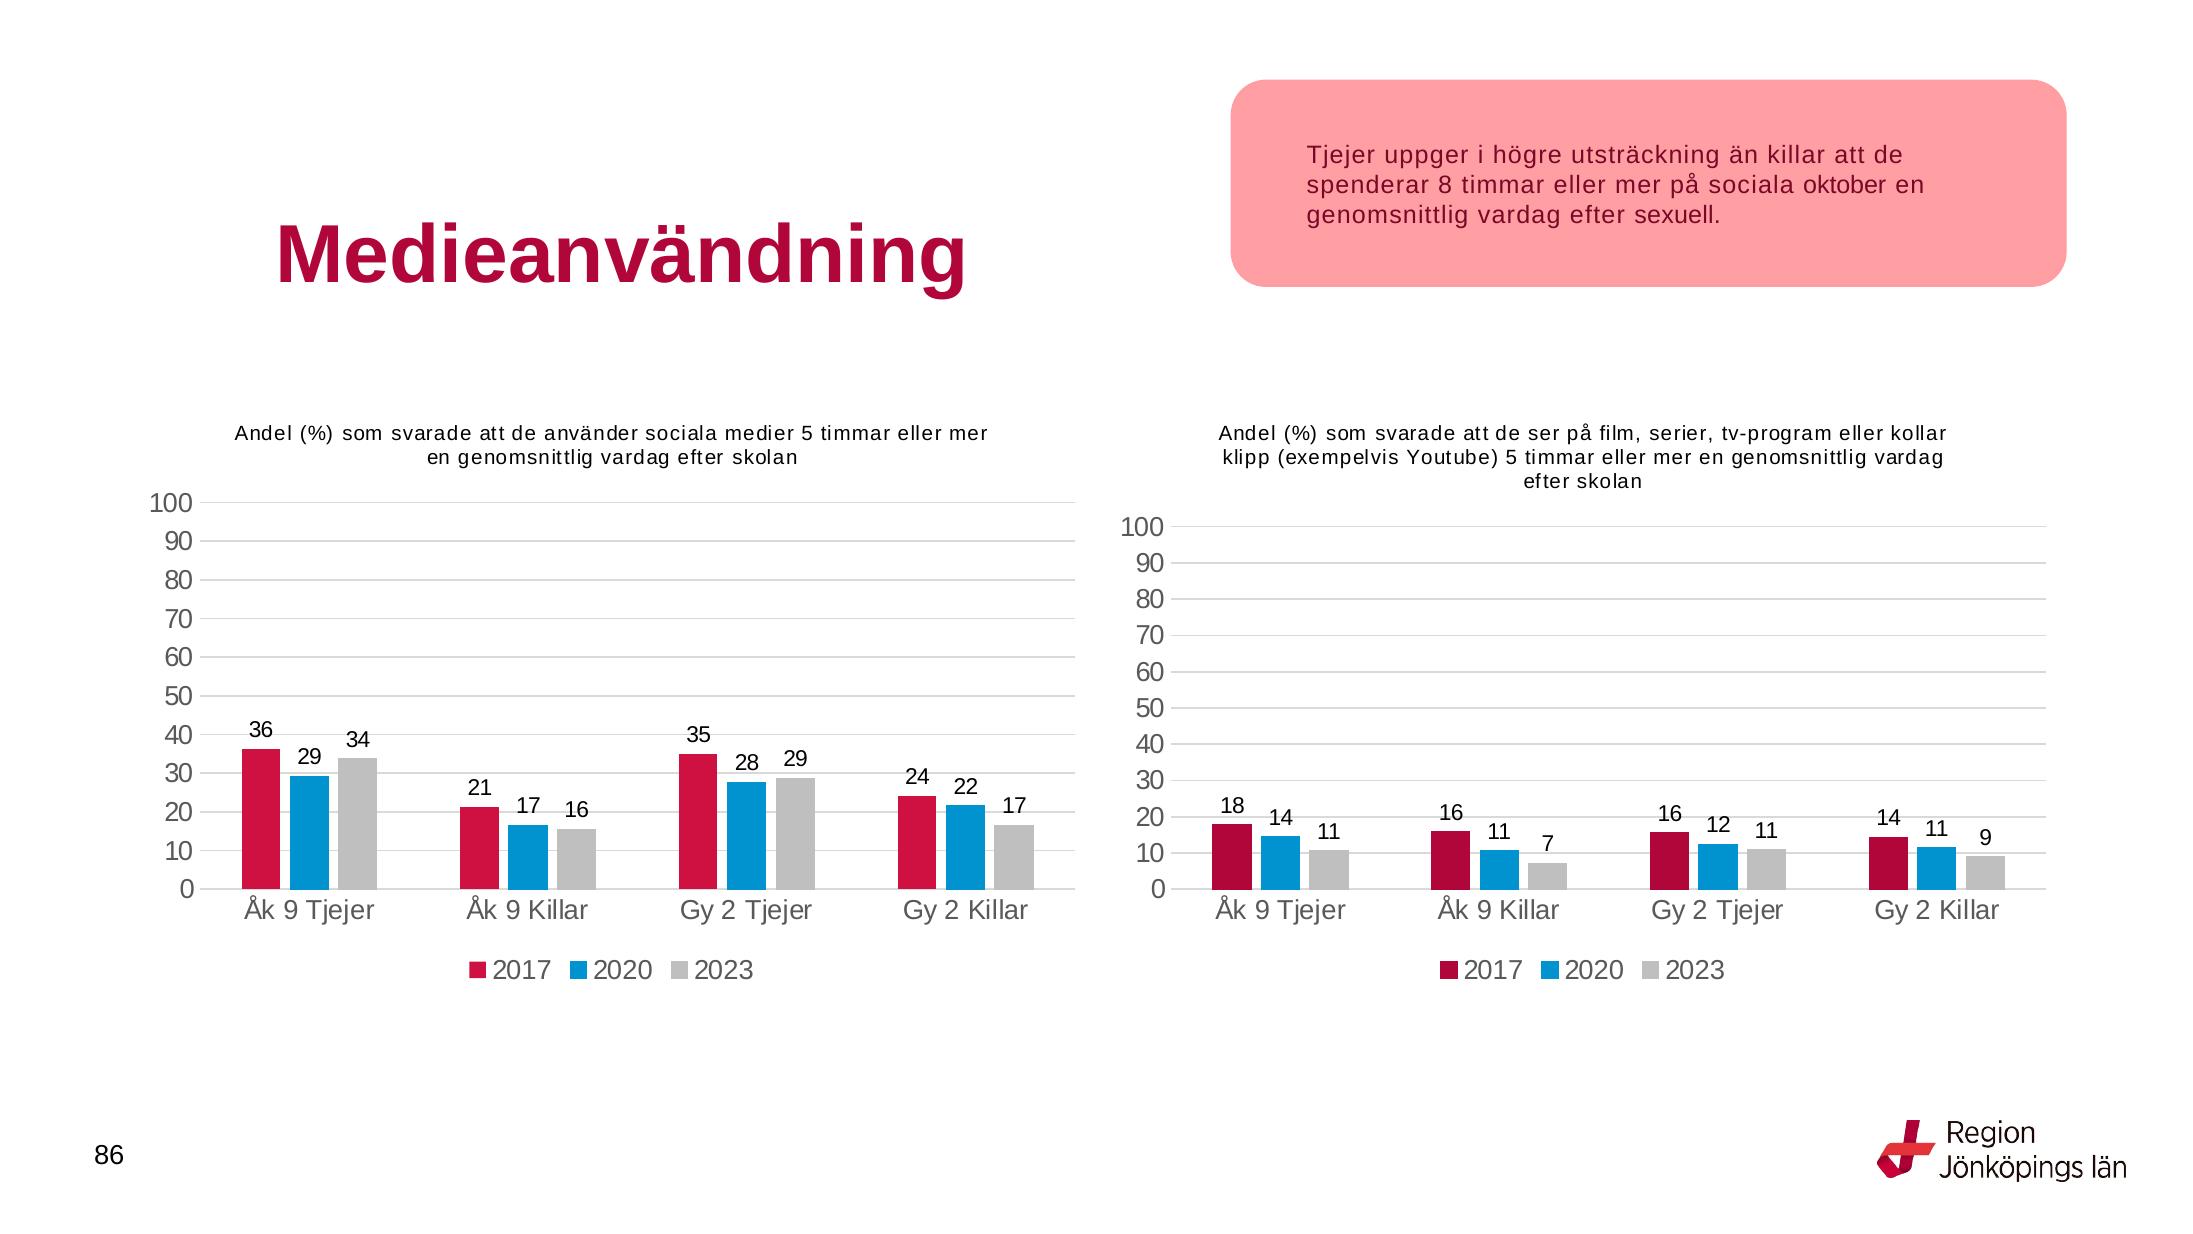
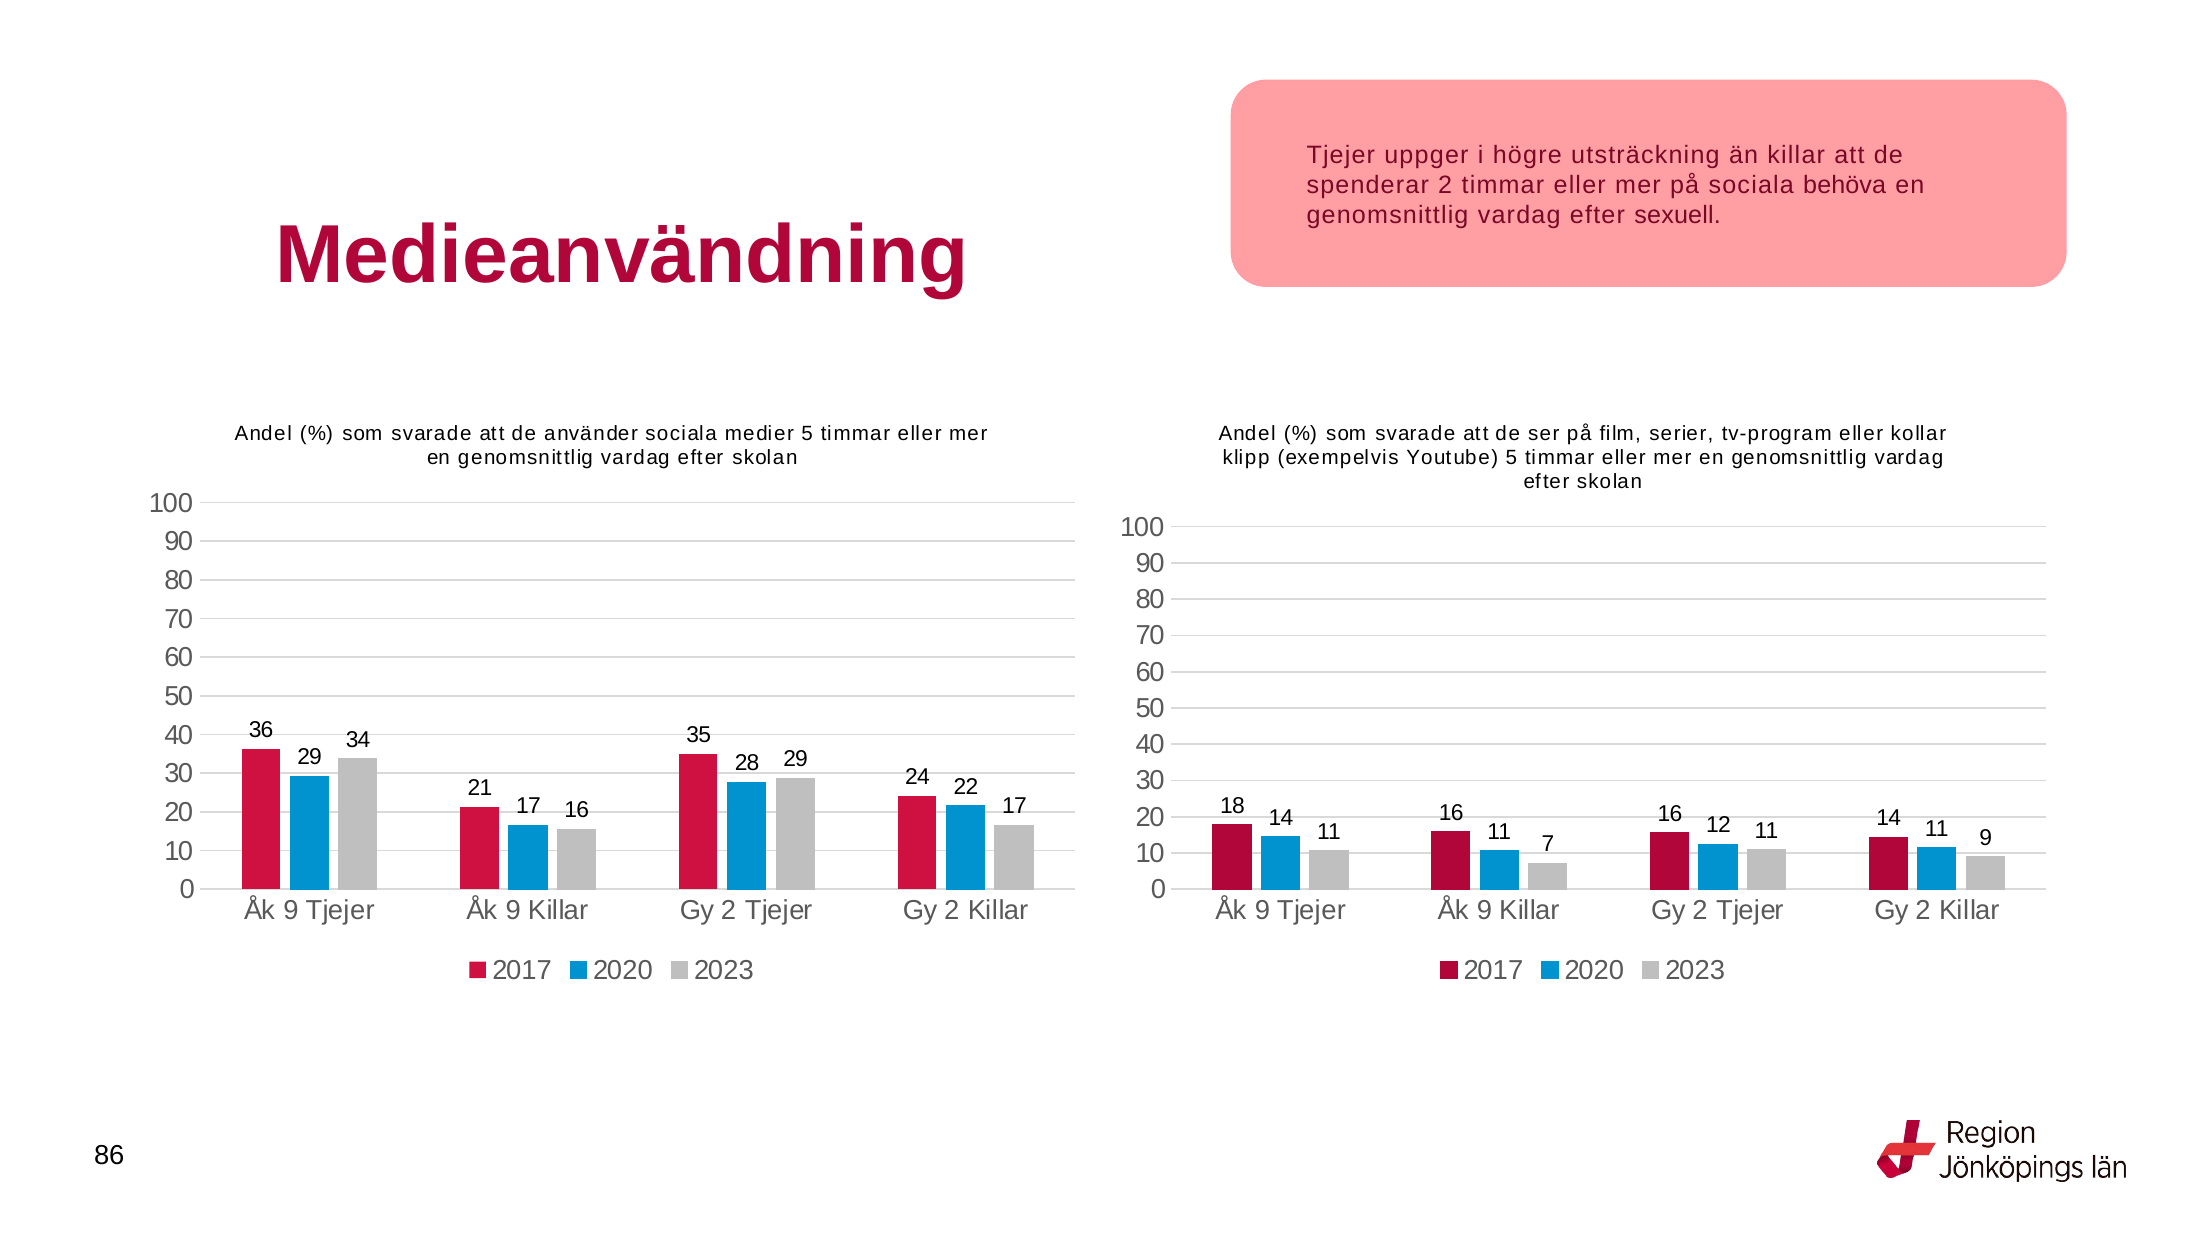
spenderar 8: 8 -> 2 (1445, 185)
oktober: oktober -> behöva (1845, 185)
